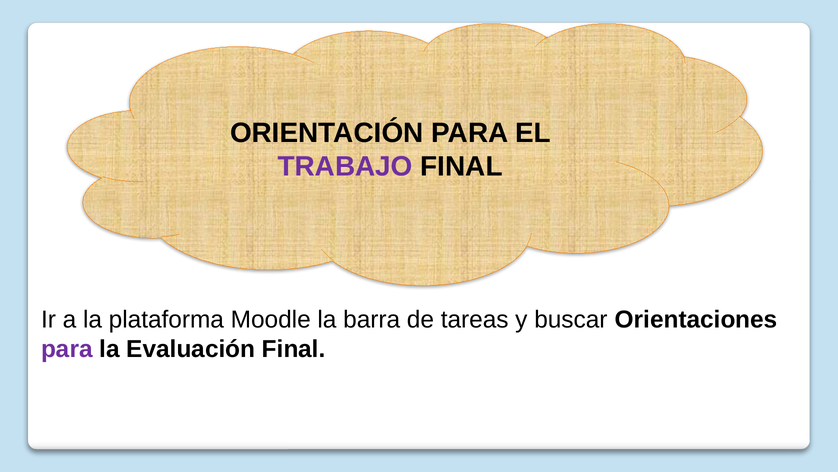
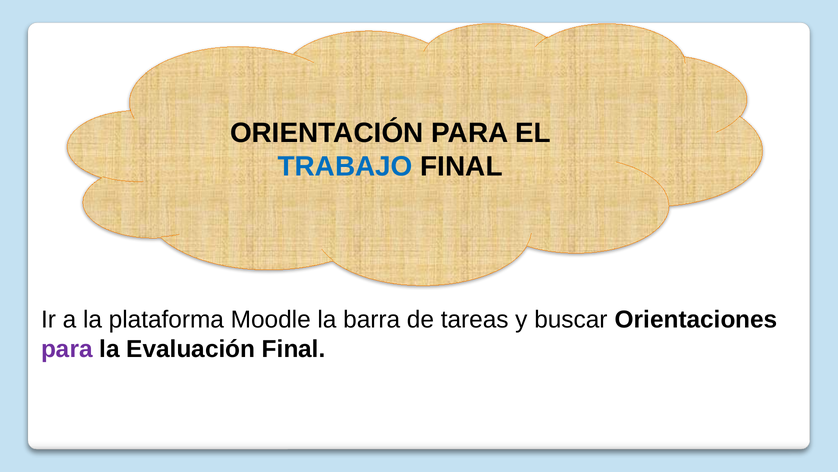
TRABAJO colour: purple -> blue (345, 166)
